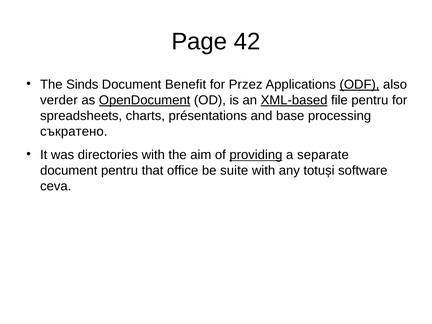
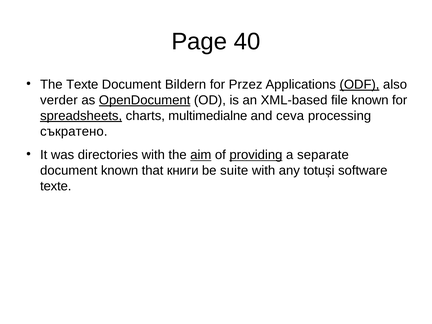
42: 42 -> 40 (247, 42)
The Sinds: Sinds -> Texte (82, 85)
Benefit: Benefit -> Bildern (186, 85)
XML-based underline: present -> none (294, 100)
file pentru: pentru -> known (370, 100)
spreadsheets underline: none -> present (81, 116)
présentations: présentations -> multimedialne (208, 116)
base: base -> ceva (290, 116)
aim underline: none -> present (201, 155)
document pentru: pentru -> known (120, 171)
office: office -> книги (183, 171)
ceva: ceva -> texte (56, 186)
